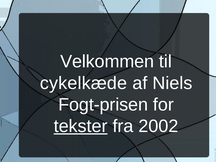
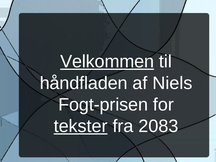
Velkommen underline: none -> present (107, 62)
cykelkæde: cykelkæde -> håndfladen (84, 83)
2002: 2002 -> 2083 (158, 126)
